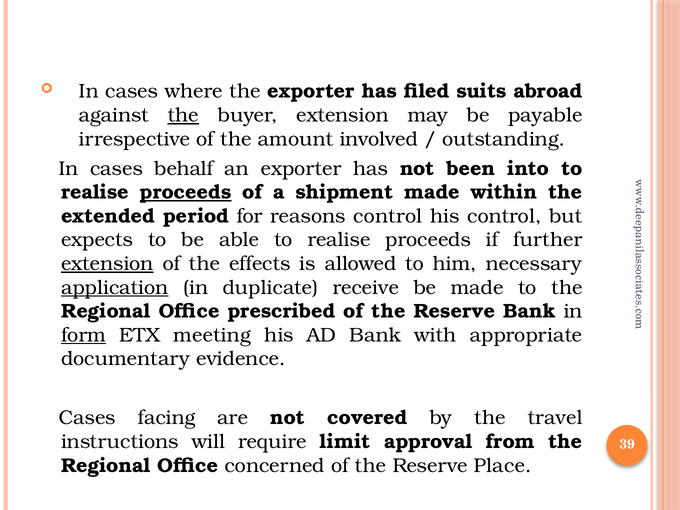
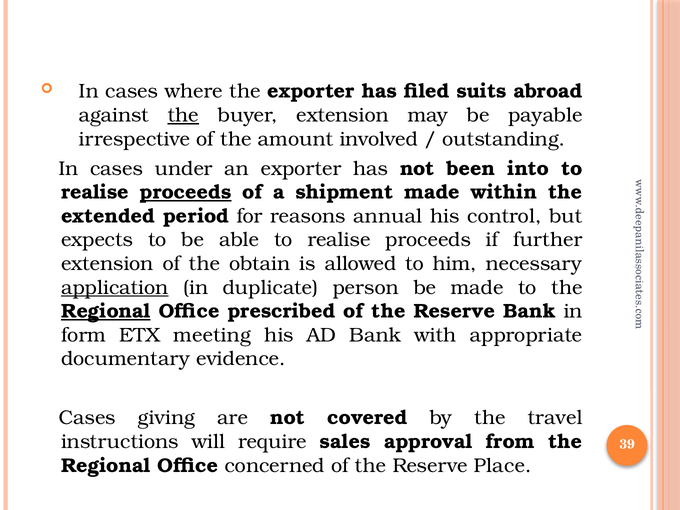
behalf: behalf -> under (184, 169)
reasons control: control -> annual (388, 216)
extension underline: present -> none (107, 264)
effects: effects -> obtain (260, 264)
receive: receive -> person (366, 288)
Regional underline: none -> present (106, 311)
form underline: present -> none (84, 335)
facing: facing -> giving (166, 418)
limit: limit -> sales (345, 442)
